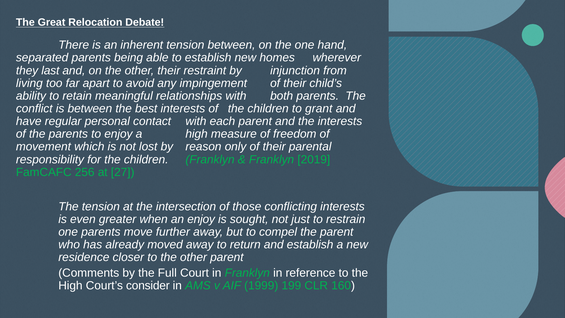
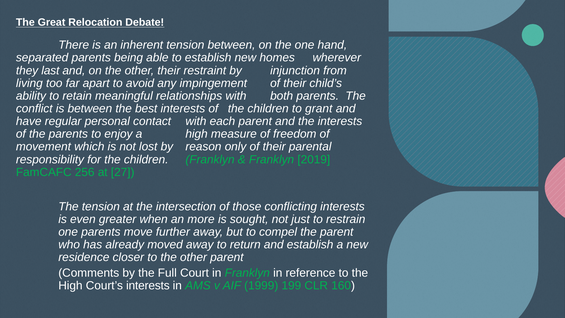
an enjoy: enjoy -> more (201, 219)
Court’s consider: consider -> interests (148, 286)
